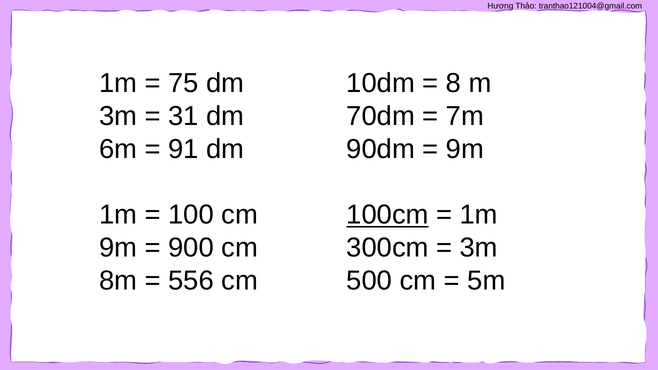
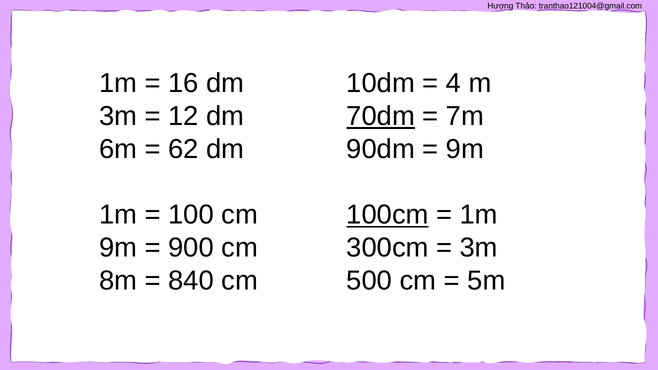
75: 75 -> 16 (183, 83)
8: 8 -> 4 (454, 83)
31: 31 -> 12 (183, 116)
70dm underline: none -> present (381, 116)
91: 91 -> 62 (183, 149)
556: 556 -> 840 (191, 281)
